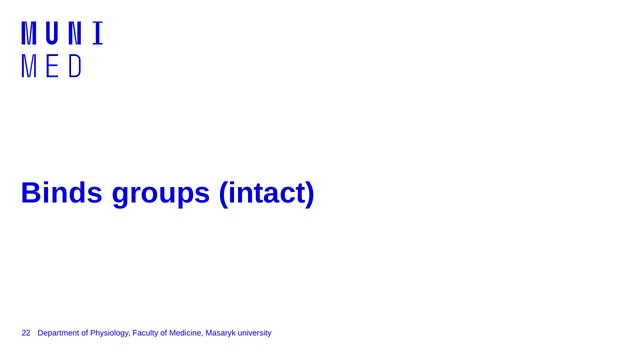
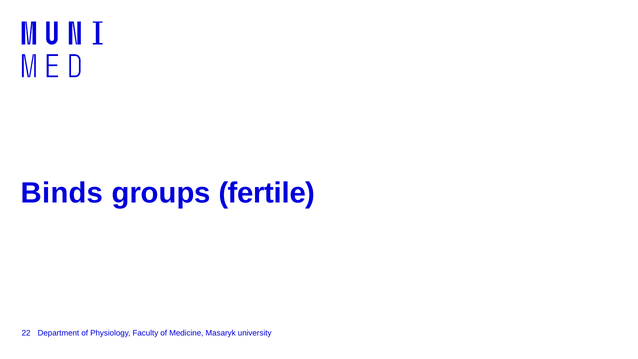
intact: intact -> fertile (267, 193)
